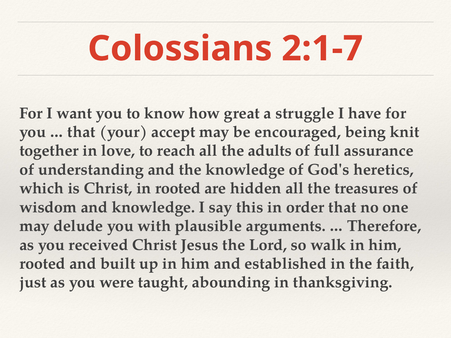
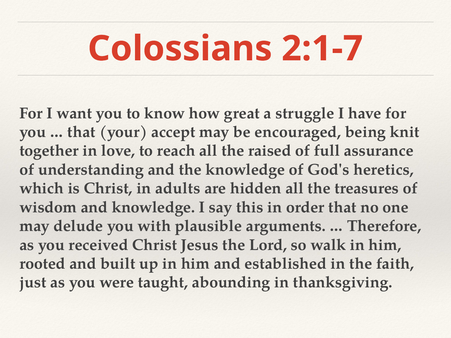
adults: adults -> raised (270, 151)
in rooted: rooted -> adults (178, 189)
